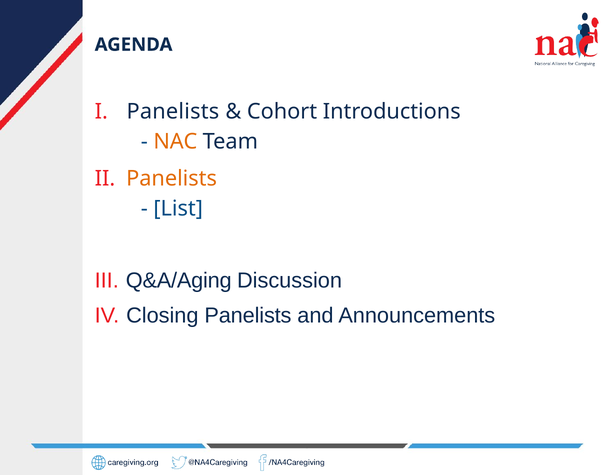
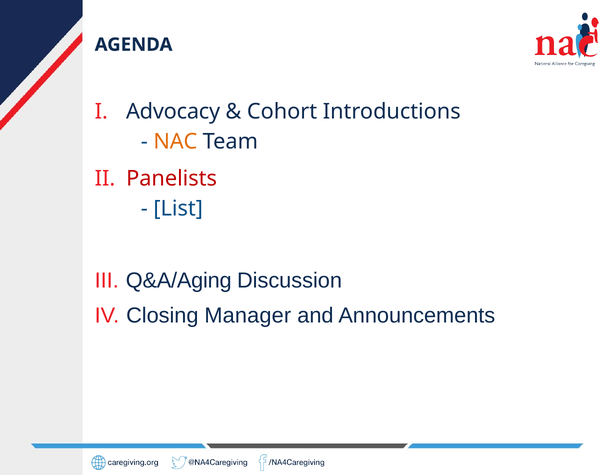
Panelists: Panelists -> Advocacy (173, 112)
Panelists colour: orange -> red (172, 179)
Closing Panelists: Panelists -> Manager (248, 316)
